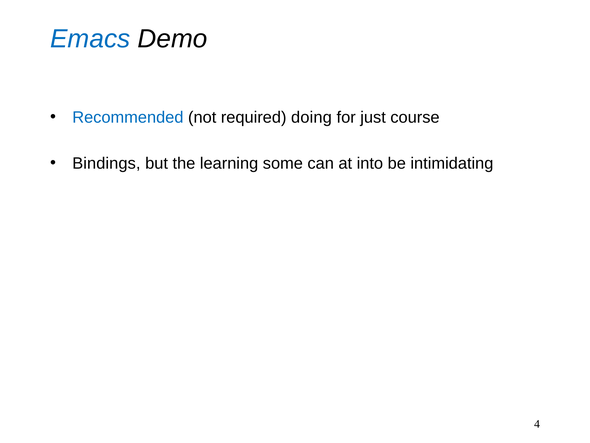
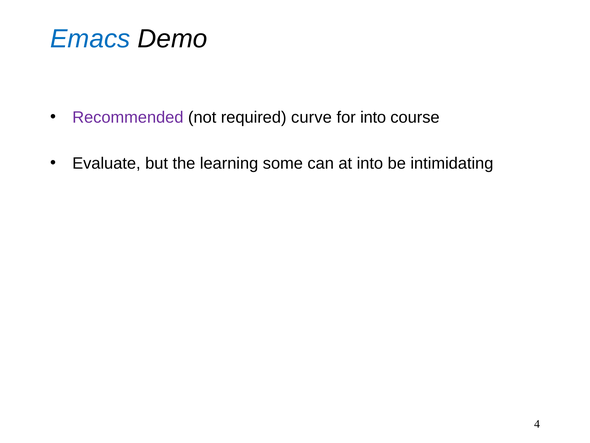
Recommended colour: blue -> purple (128, 117)
doing: doing -> curve (311, 117)
for just: just -> into (373, 117)
Bindings: Bindings -> Evaluate (106, 163)
